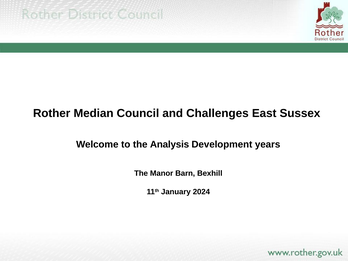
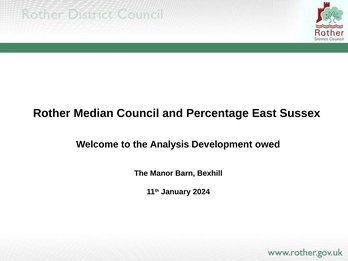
Challenges: Challenges -> Percentage (217, 113)
years: years -> owed (268, 144)
